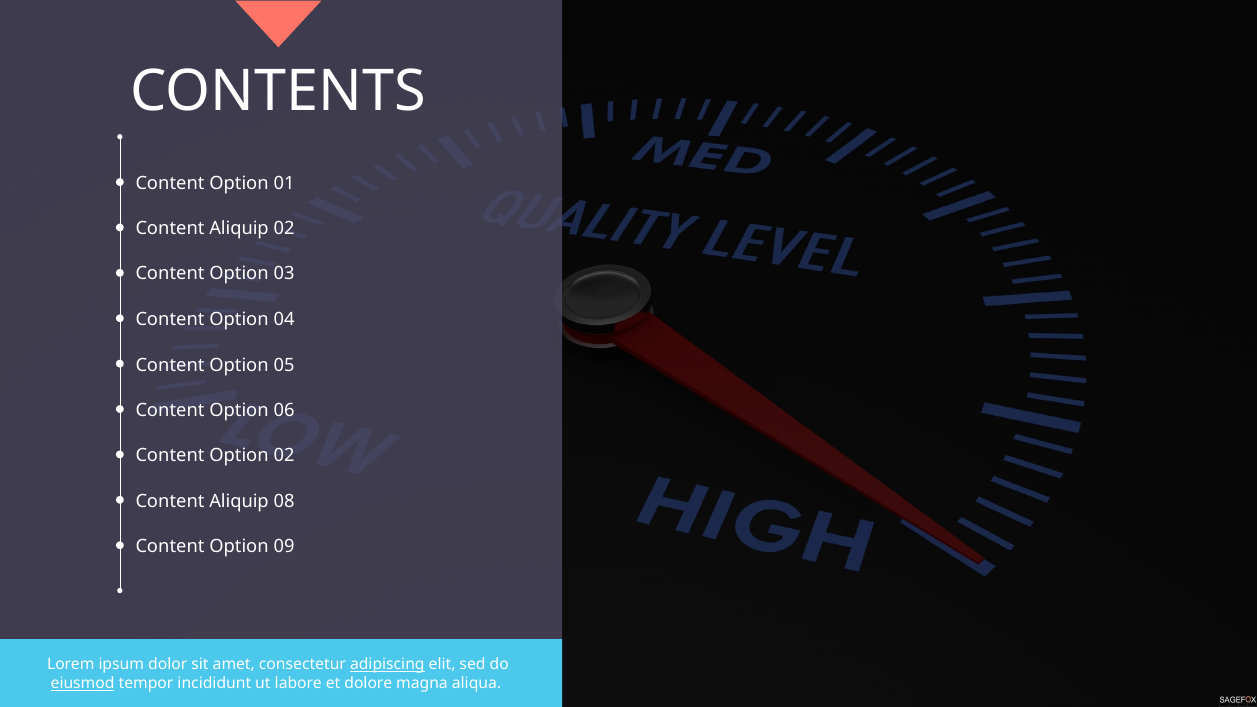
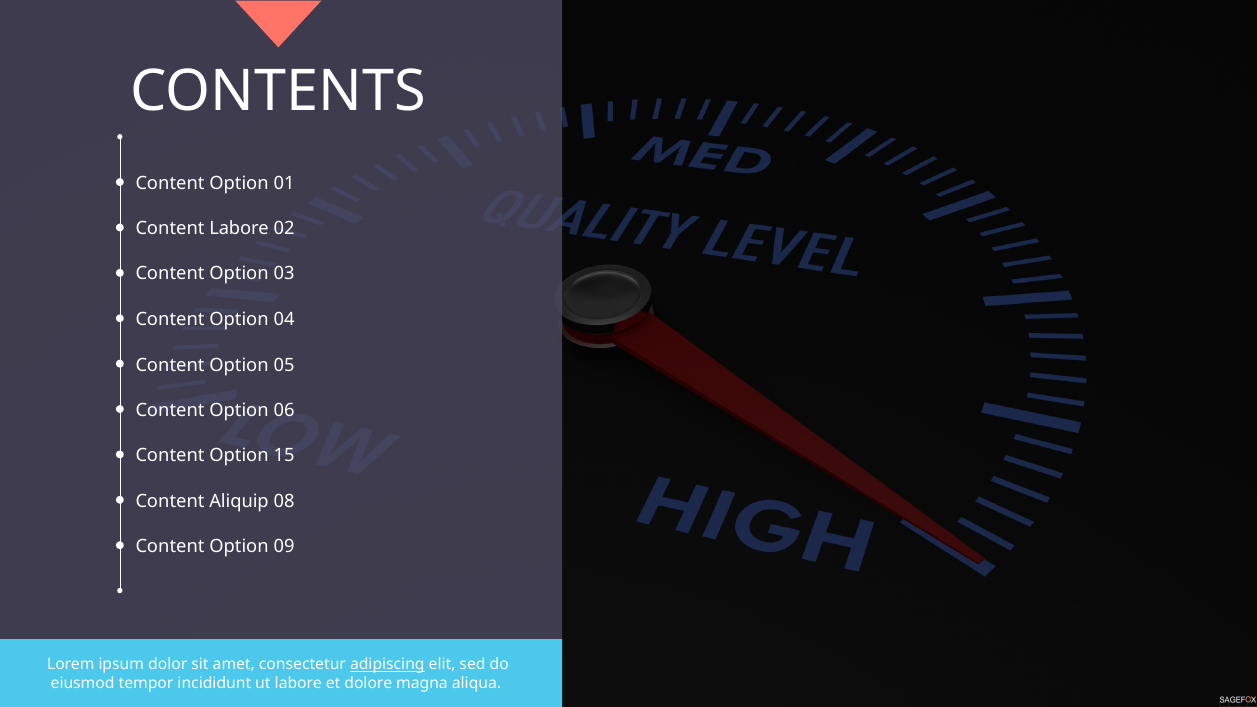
Aliquip: Aliquip -> Labore (239, 229)
Option 02: 02 -> 15 (284, 456)
eiusmod underline: present -> none (83, 683)
